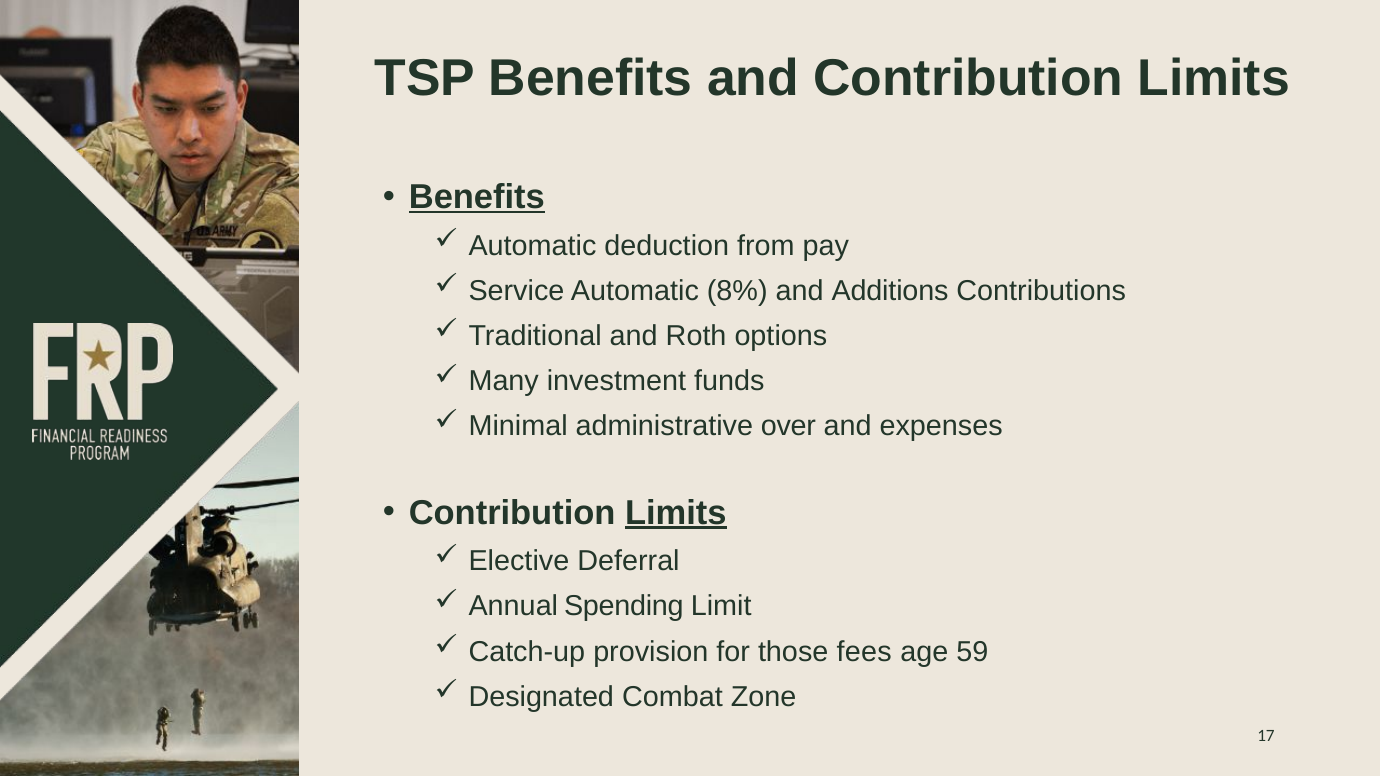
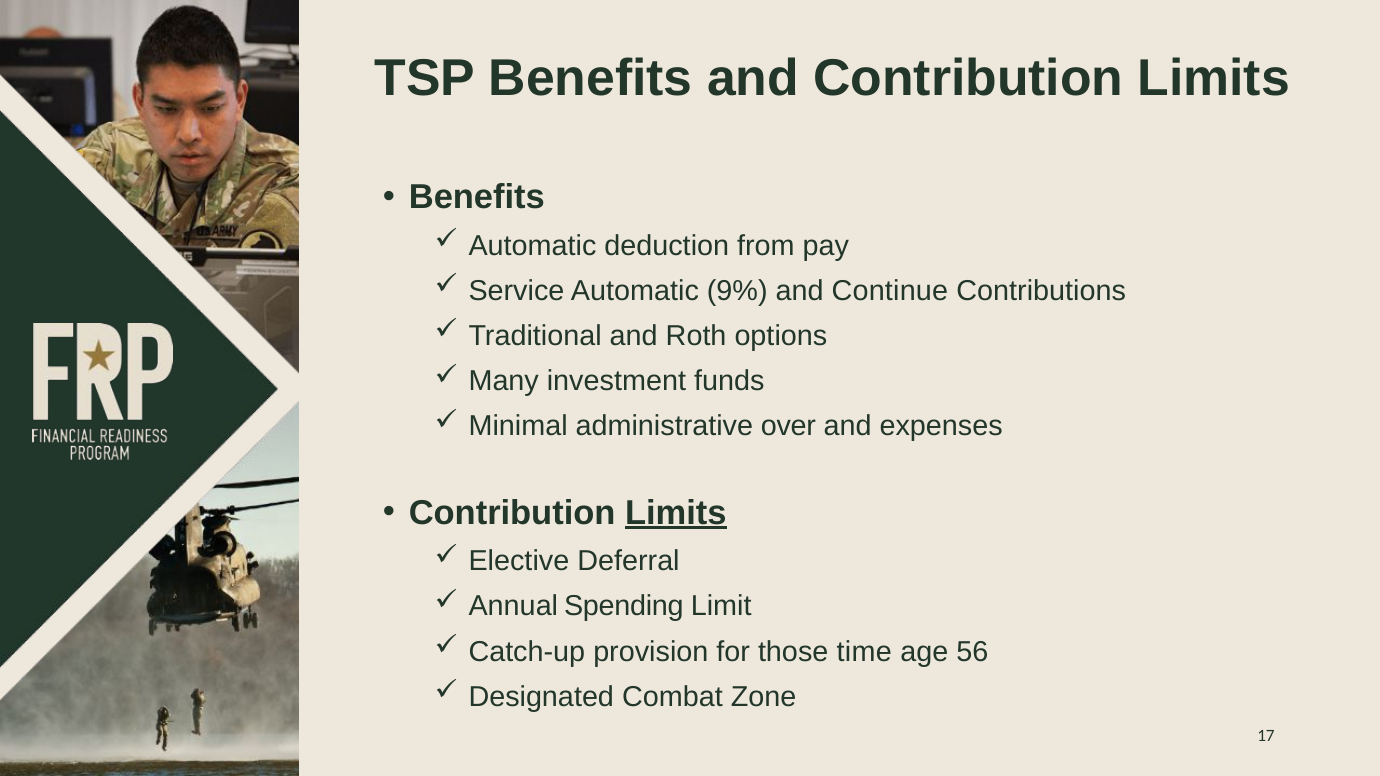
Benefits underline: present -> none (477, 197)
8%: 8% -> 9% (737, 291)
Additions: Additions -> Continue (890, 291)
fees: fees -> time (864, 652)
59: 59 -> 56 (972, 652)
